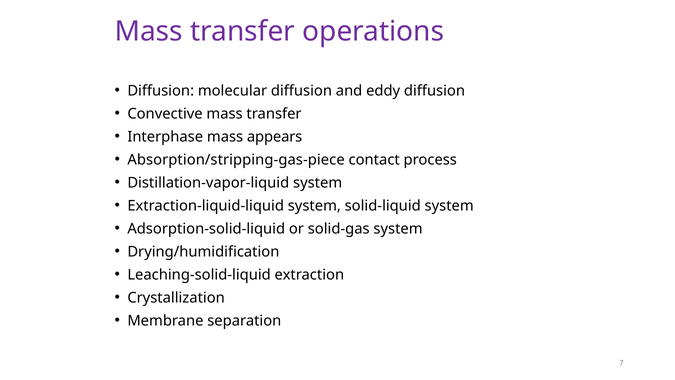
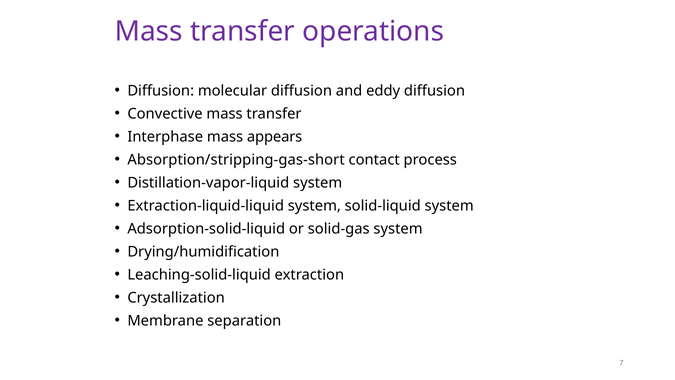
Absorption/stripping-gas-piece: Absorption/stripping-gas-piece -> Absorption/stripping-gas-short (236, 160)
